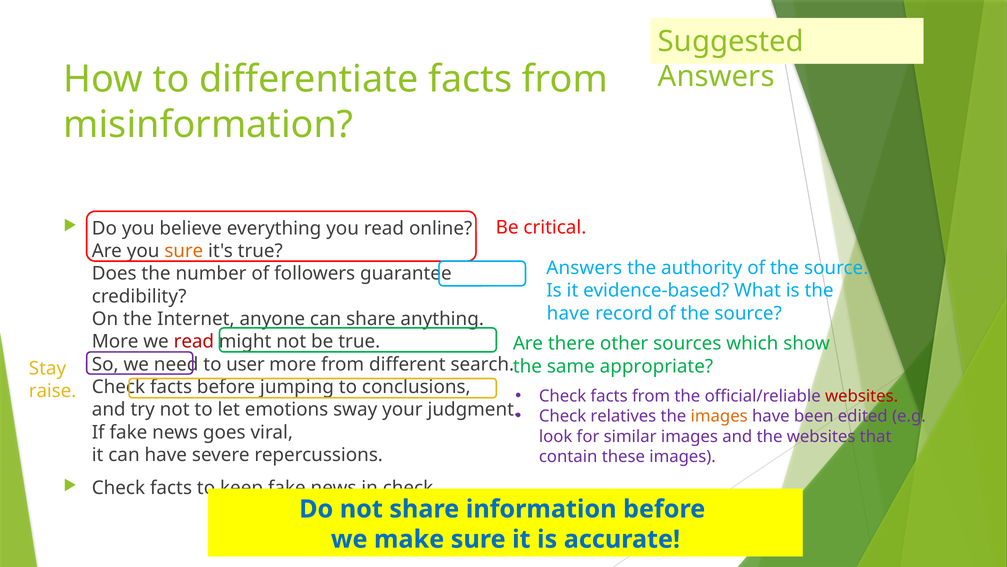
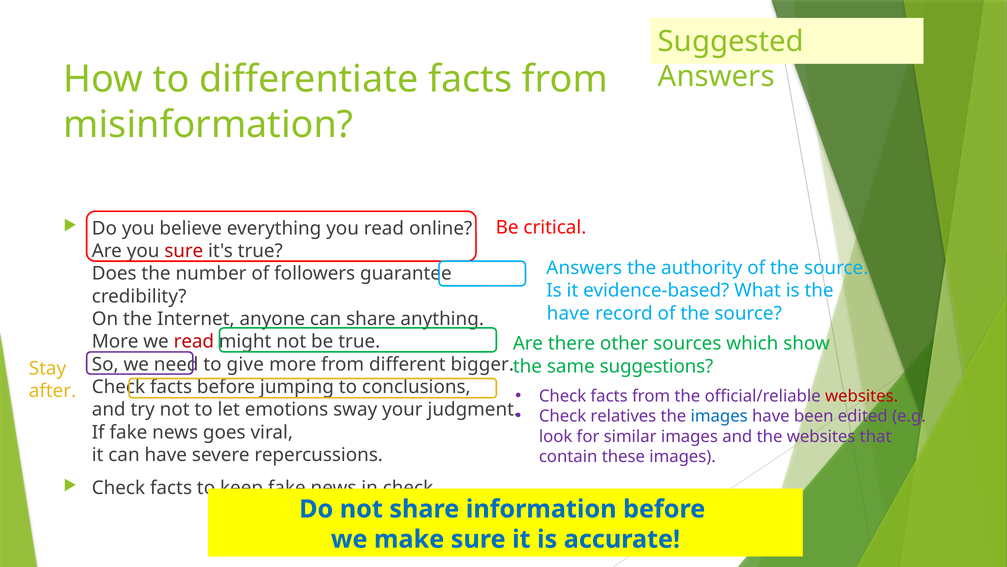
sure colour: orange -> red (184, 251)
user: user -> give (245, 364)
search: search -> bigger (482, 364)
appropriate: appropriate -> suggestions (656, 366)
raise: raise -> after (52, 391)
images colour: orange -> blue (719, 416)
